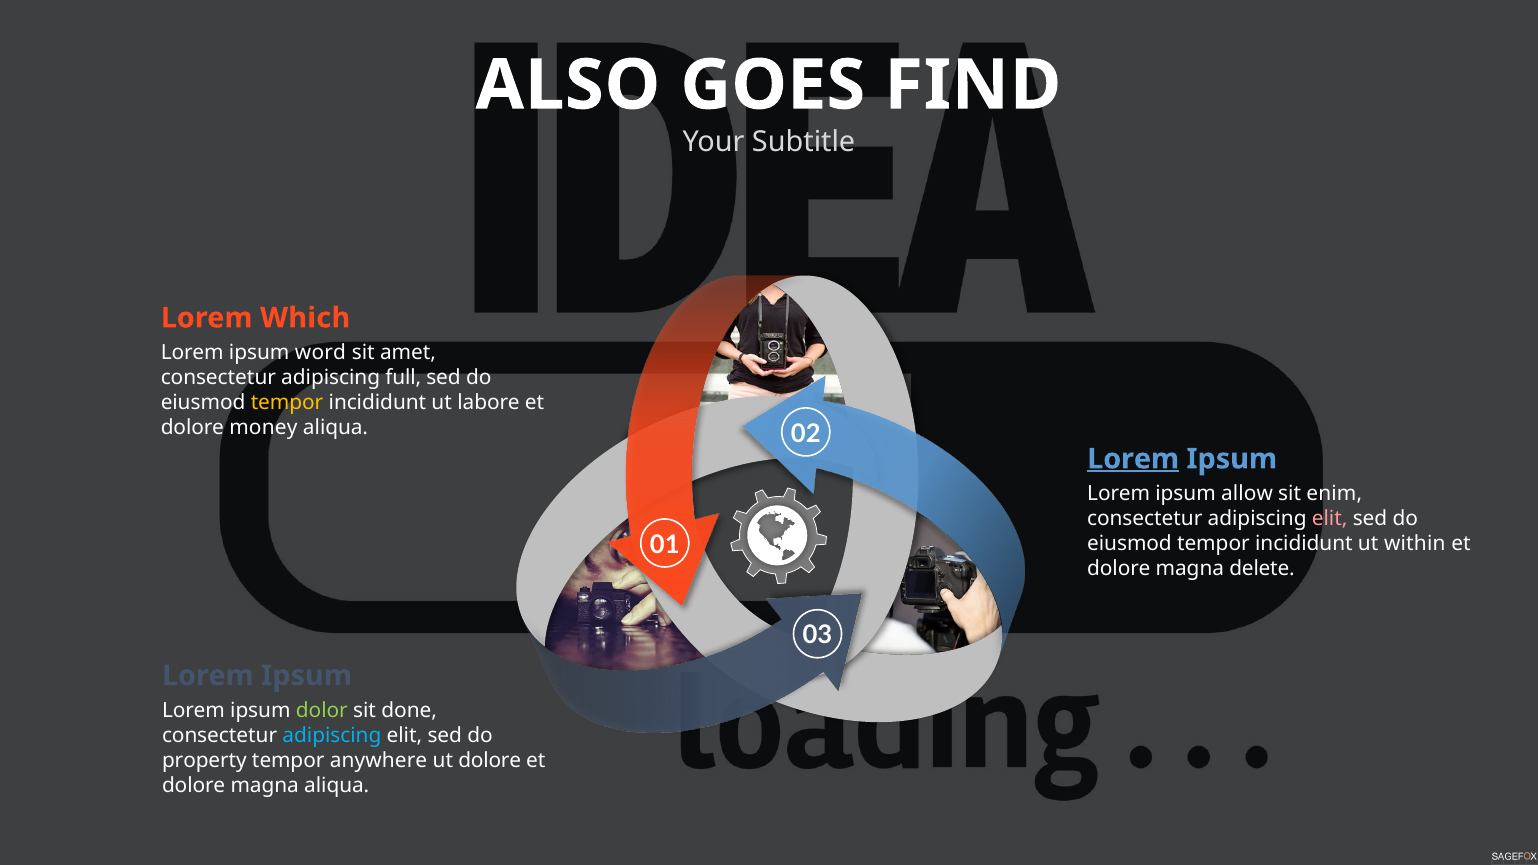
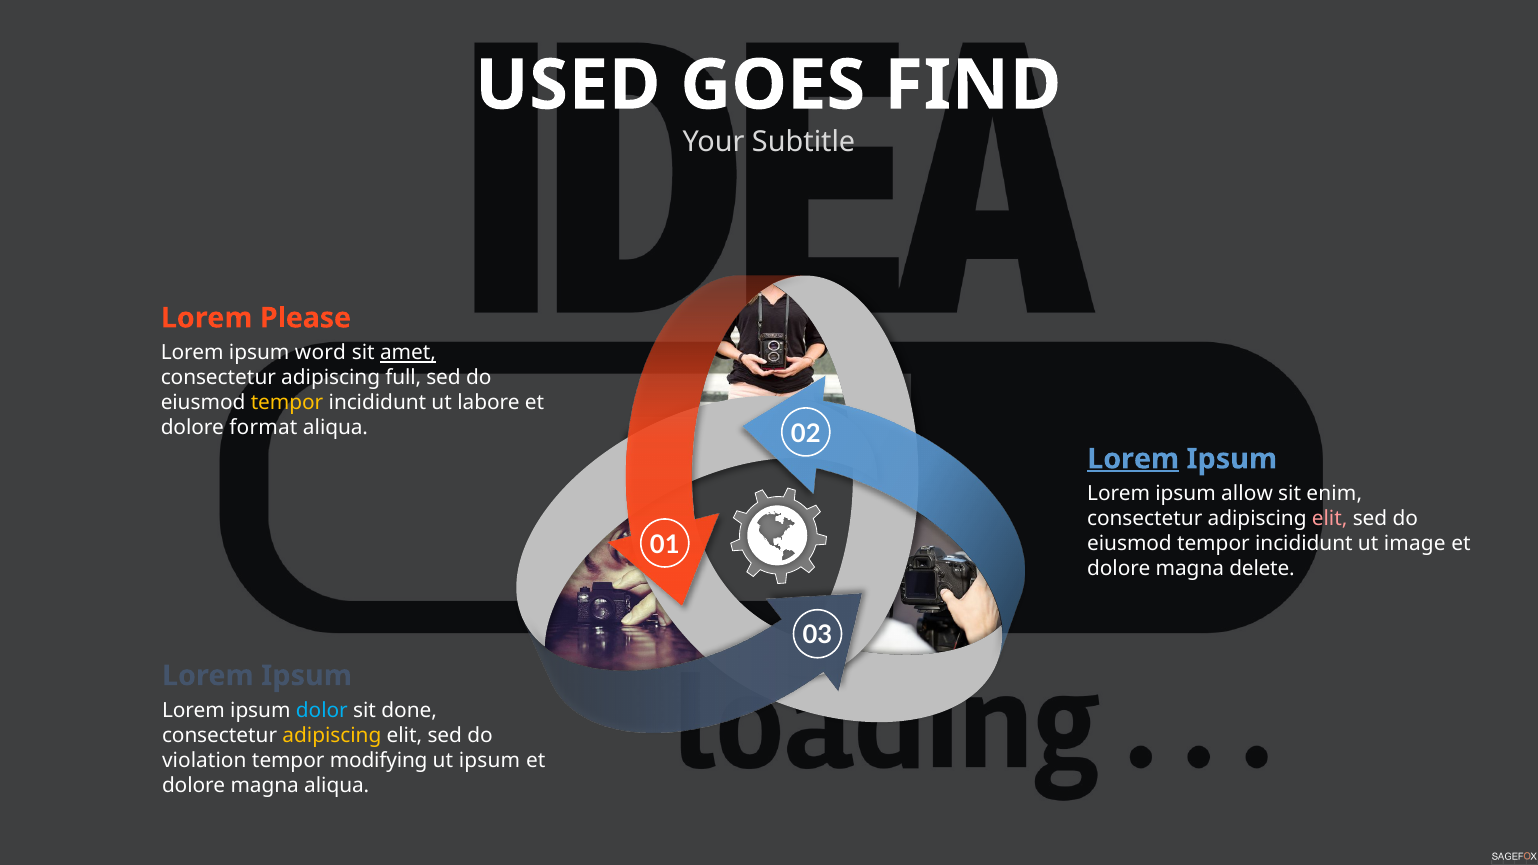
ALSO: ALSO -> USED (568, 85)
Which: Which -> Please (305, 318)
amet underline: none -> present (408, 353)
money: money -> format (263, 428)
within: within -> image (1415, 544)
dolor colour: light green -> light blue (322, 711)
adipiscing colour: light blue -> yellow (332, 736)
property: property -> violation (204, 761)
anywhere: anywhere -> modifying (379, 761)
ut dolore: dolore -> ipsum (490, 761)
